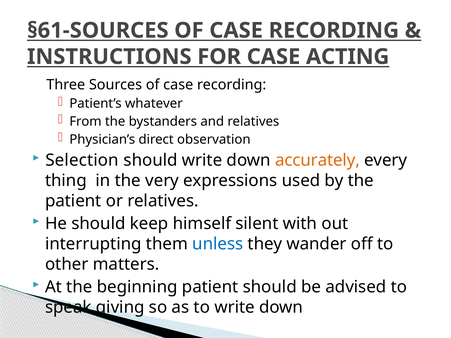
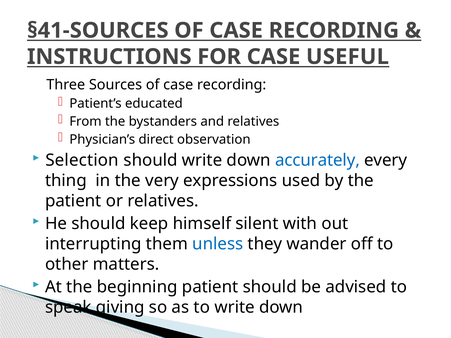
§61-SOURCES: §61-SOURCES -> §41-SOURCES (98, 30)
ACTING: ACTING -> USEFUL (347, 57)
whatever: whatever -> educated (154, 104)
accurately colour: orange -> blue (318, 160)
